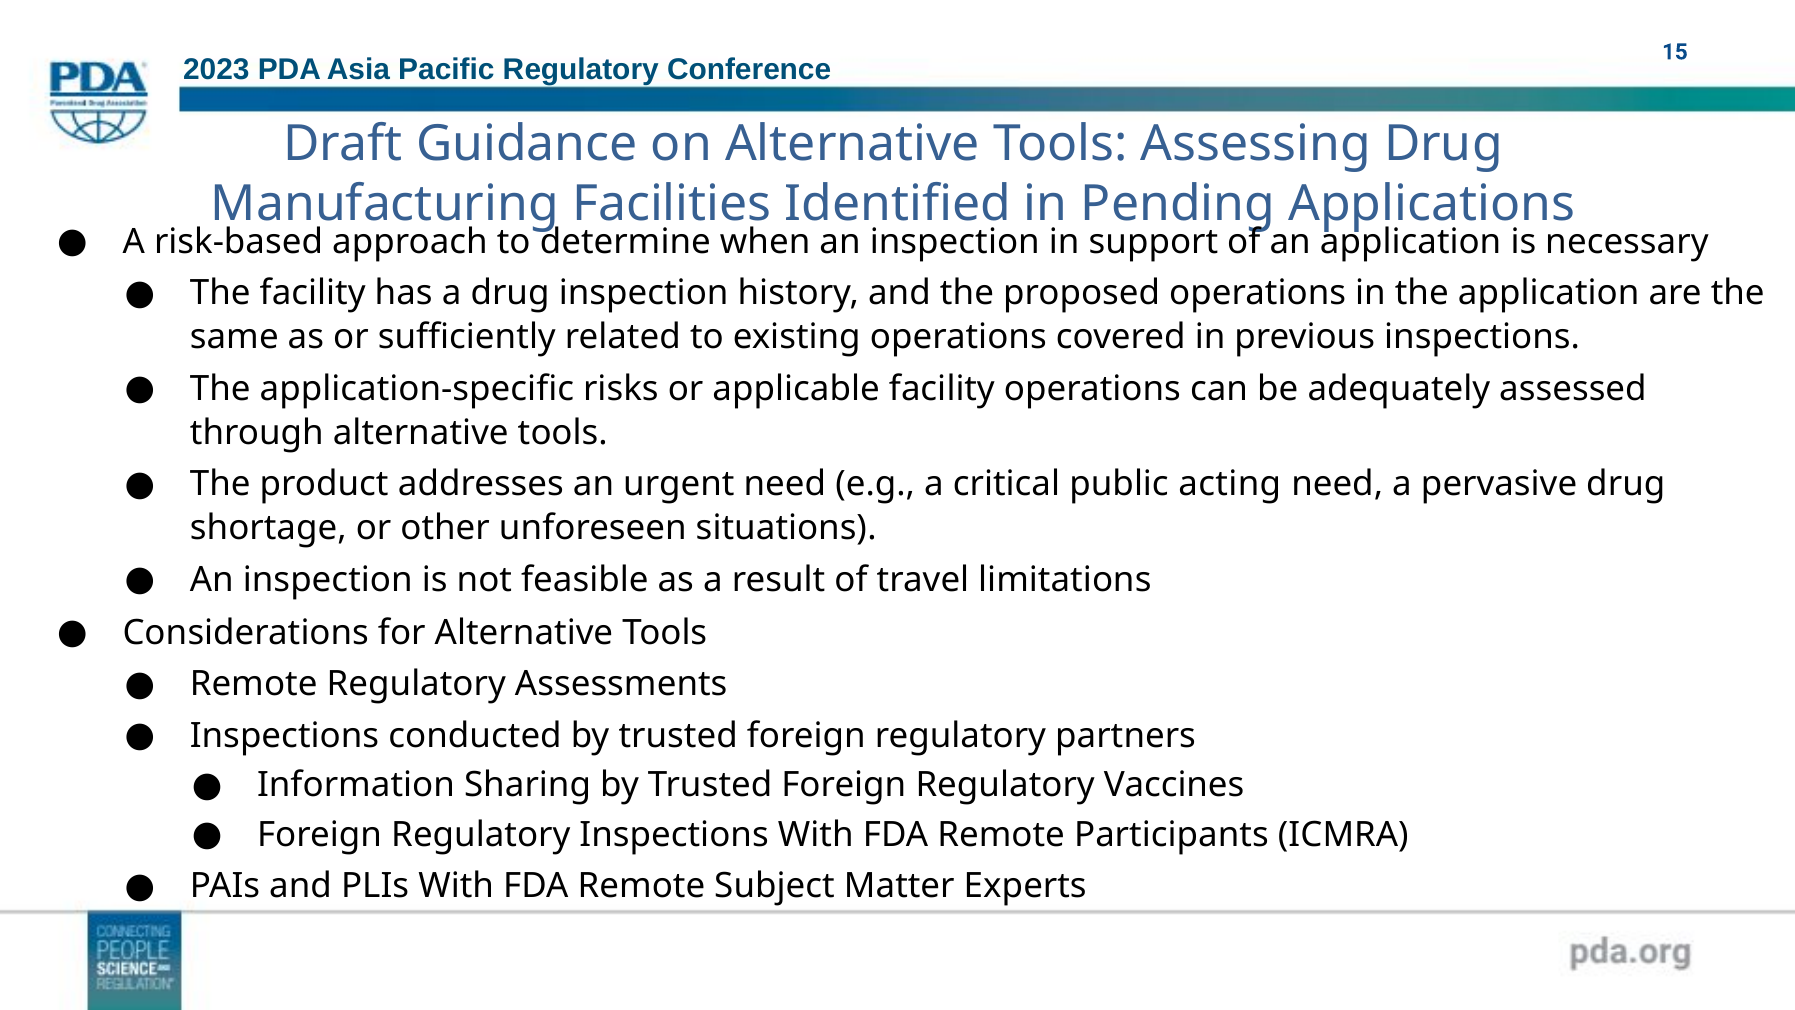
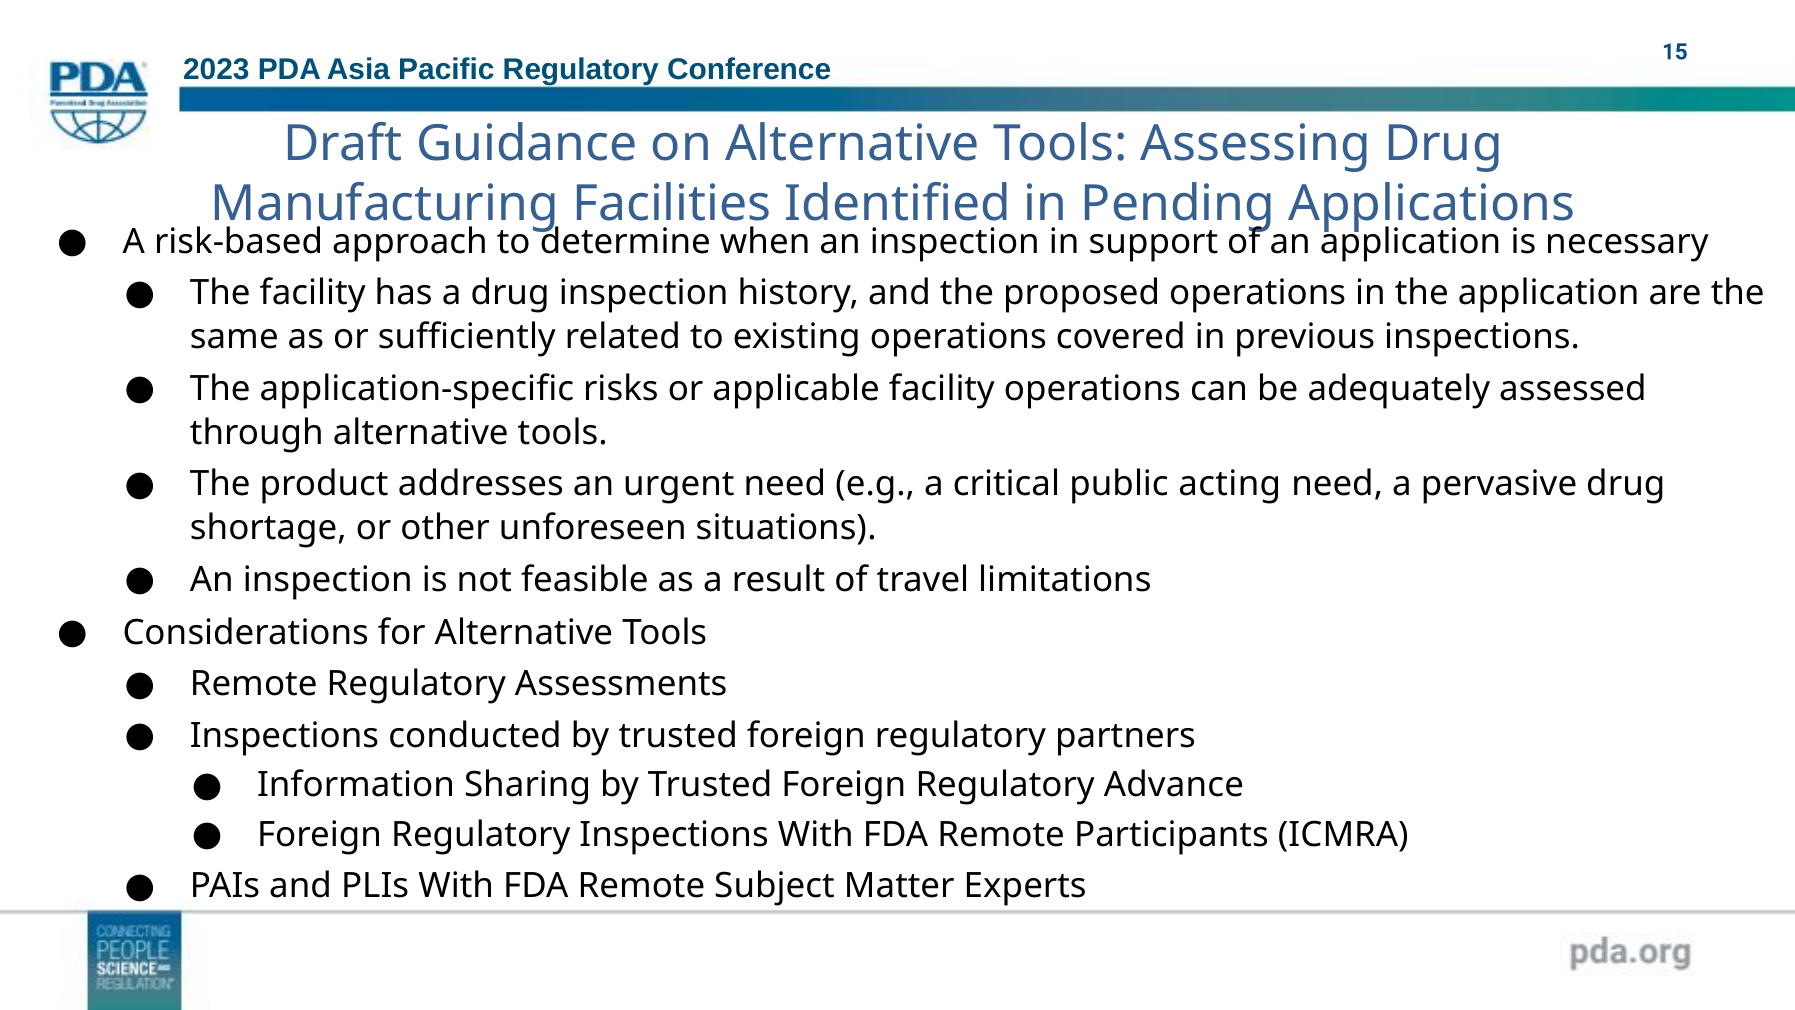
Vaccines: Vaccines -> Advance (1174, 785)
